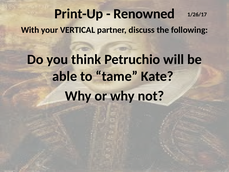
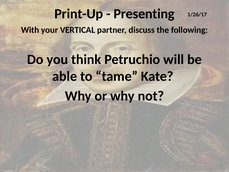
Renowned: Renowned -> Presenting (144, 14)
